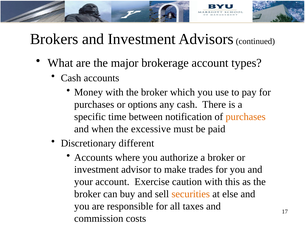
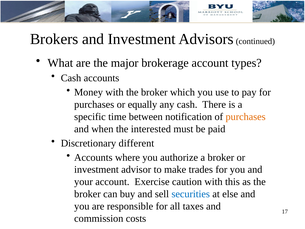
options: options -> equally (142, 104)
excessive: excessive -> interested (151, 129)
securities colour: orange -> blue (191, 194)
